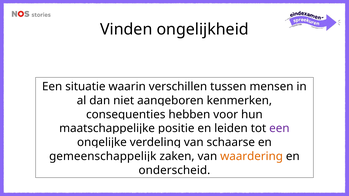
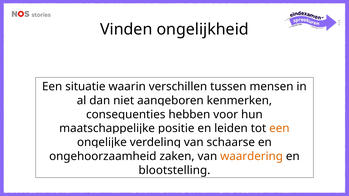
een colour: purple -> orange (279, 129)
gemeenschappelijk: gemeenschappelijk -> ongehoorzaamheid (103, 157)
onderscheid: onderscheid -> blootstelling (174, 170)
